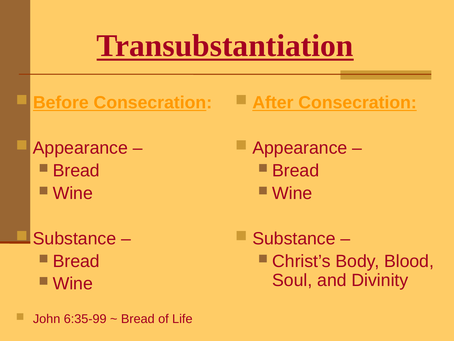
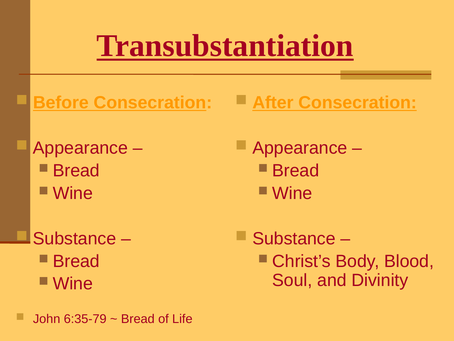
6:35-99: 6:35-99 -> 6:35-79 (85, 318)
